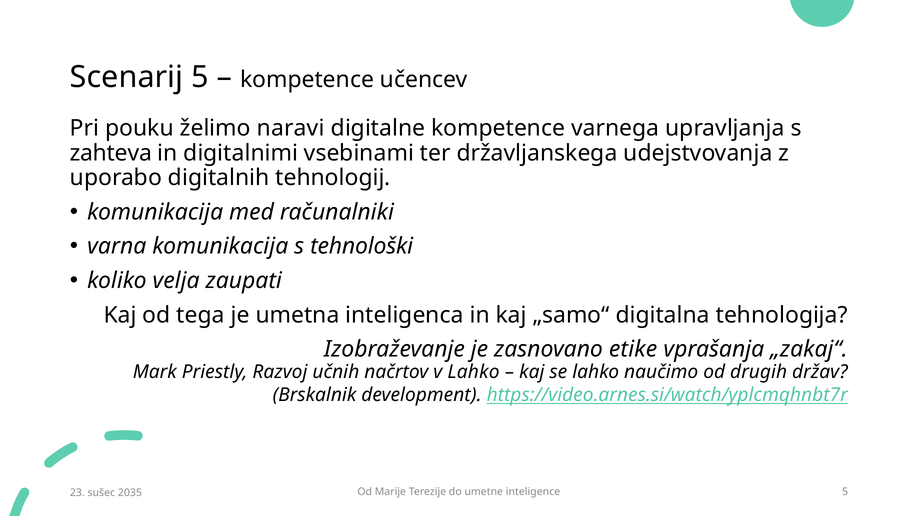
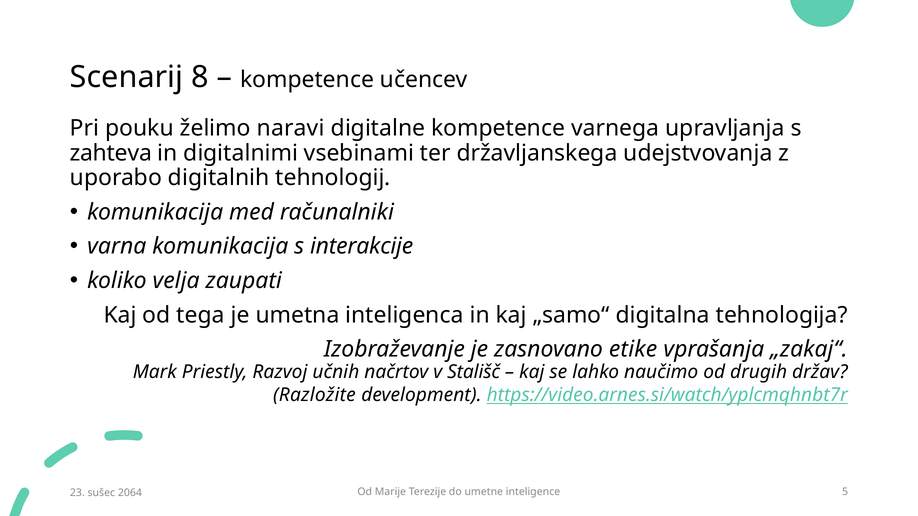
Scenarij 5: 5 -> 8 (200, 77)
tehnološki: tehnološki -> interakcije (362, 247)
v Lahko: Lahko -> Stališč (474, 372)
Brskalnik: Brskalnik -> Razložite (314, 395)
2035: 2035 -> 2064 (130, 493)
